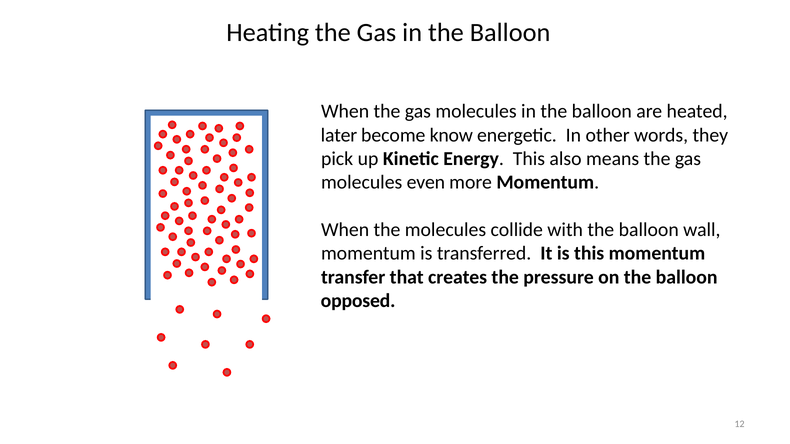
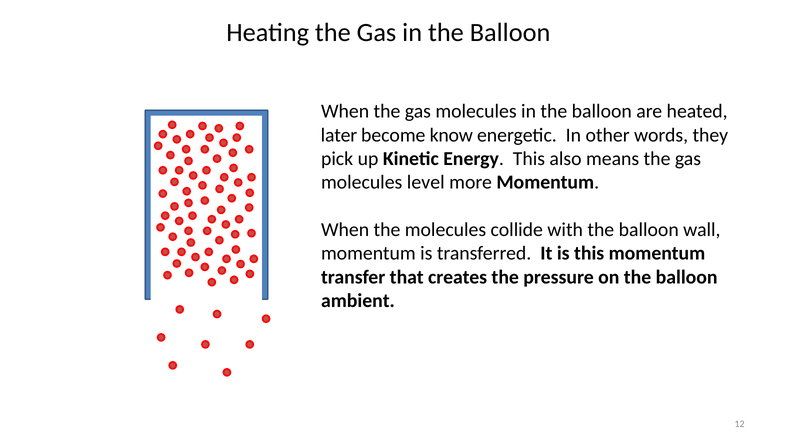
even: even -> level (426, 183)
opposed: opposed -> ambient (358, 301)
